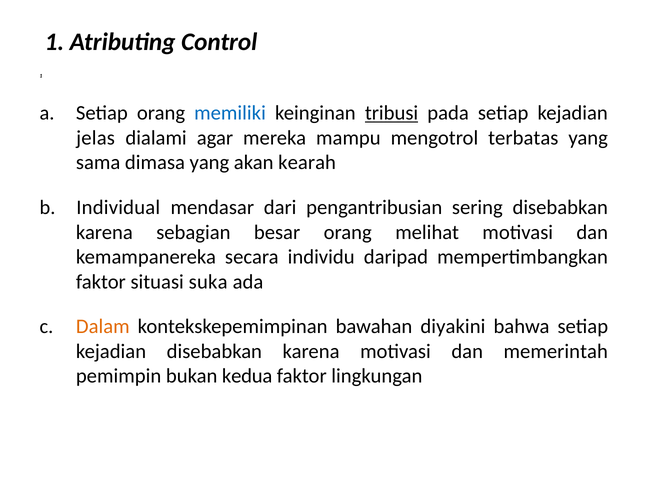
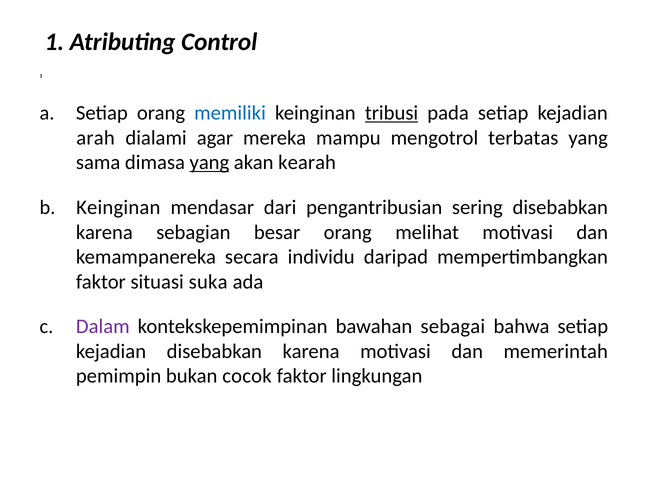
jelas: jelas -> arah (96, 138)
yang underline: none -> present (209, 163)
Individual: Individual -> Keinginan (118, 208)
Dalam colour: orange -> purple (103, 327)
diyakini: diyakini -> sebagai (453, 327)
kedua: kedua -> cocok (247, 376)
